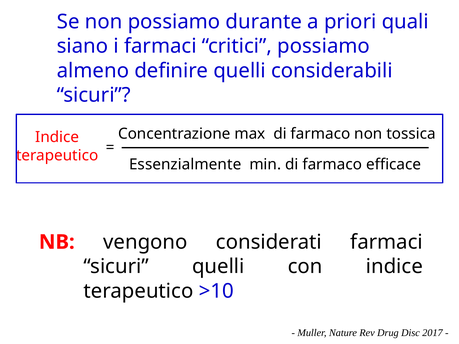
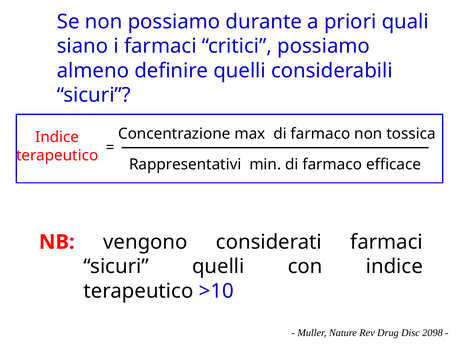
Essenzialmente: Essenzialmente -> Rappresentativi (185, 164)
2017: 2017 -> 2098 (433, 333)
